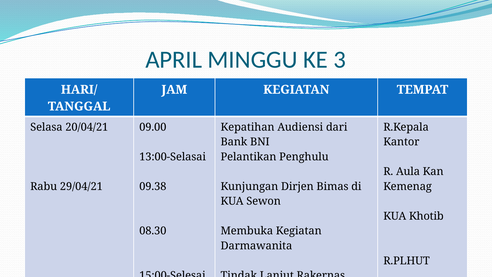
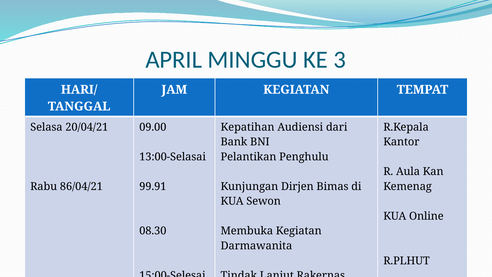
29/04/21: 29/04/21 -> 86/04/21 (81, 186)
09.38: 09.38 -> 99.91 (153, 186)
Khotib: Khotib -> Online (426, 216)
